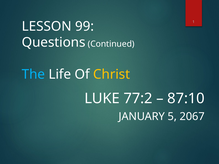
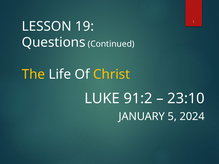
99: 99 -> 19 (84, 26)
The colour: light blue -> yellow (33, 75)
77:2: 77:2 -> 91:2 (138, 99)
87:10: 87:10 -> 23:10 (186, 99)
2067: 2067 -> 2024 (192, 117)
